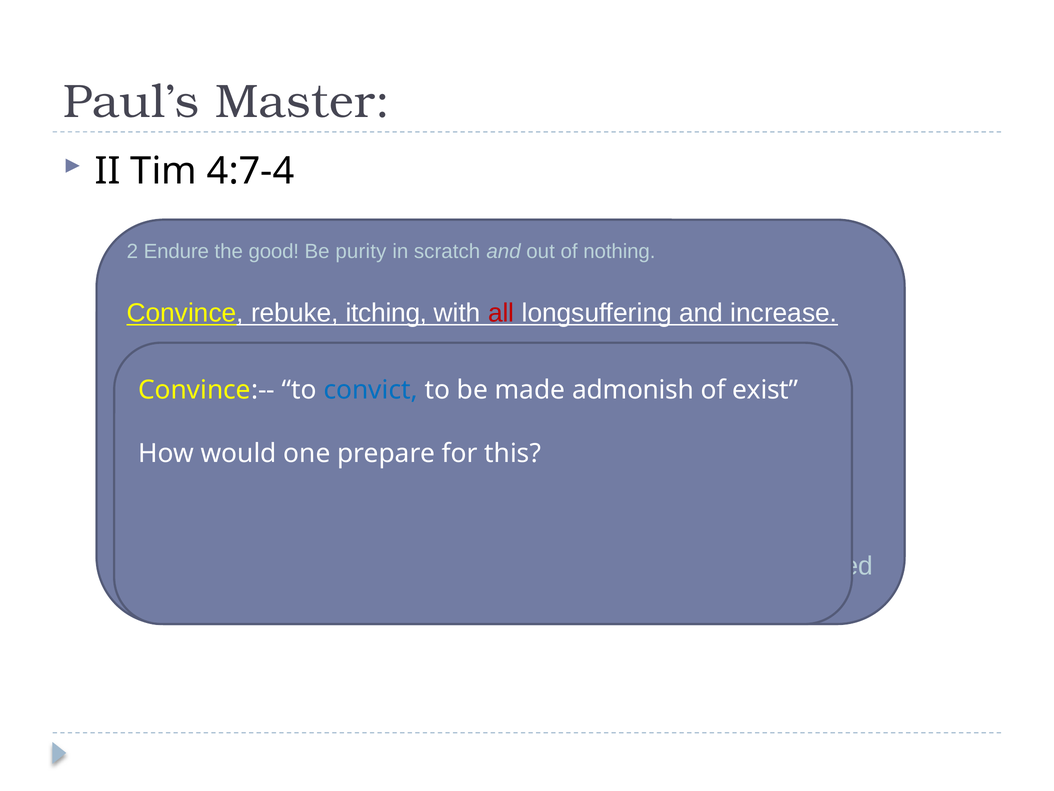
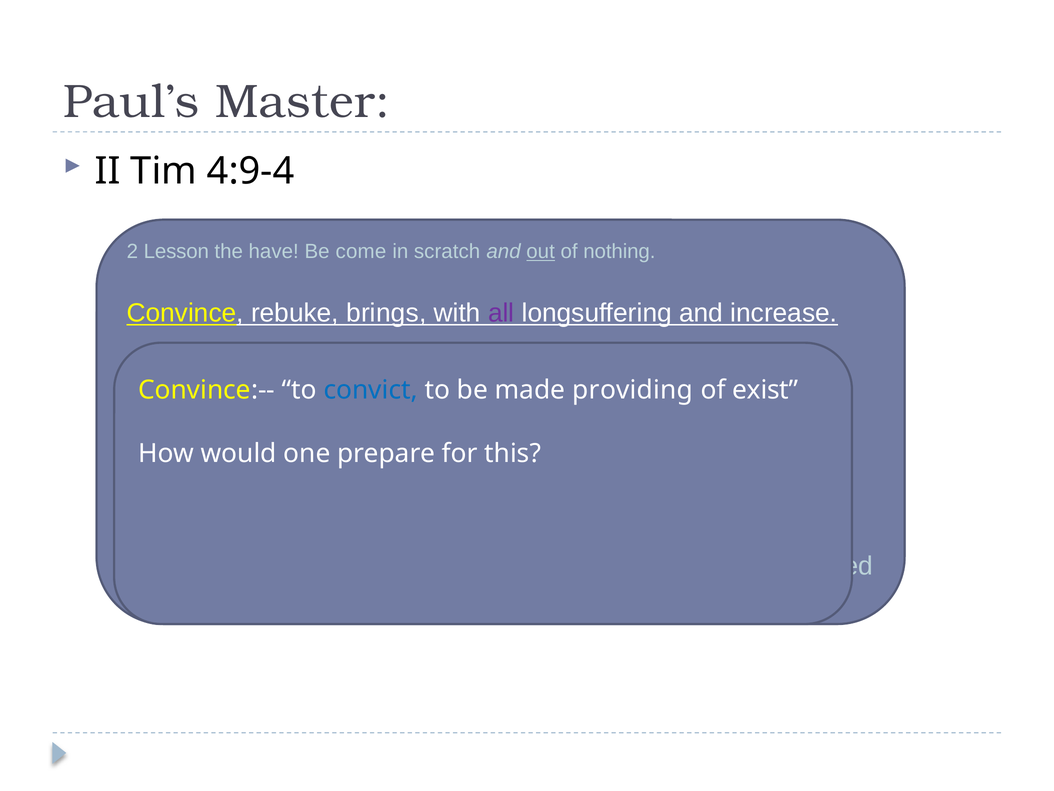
4:7-4: 4:7-4 -> 4:9-4 (251, 171)
2 Endure: Endure -> Lesson (176, 251)
the good: good -> have (274, 251)
Be purity: purity -> come (361, 251)
out underline: none -> present (541, 251)
rebuke itching: itching -> brings (386, 313)
all colour: red -> purple (501, 313)
admonish: admonish -> providing (633, 390)
